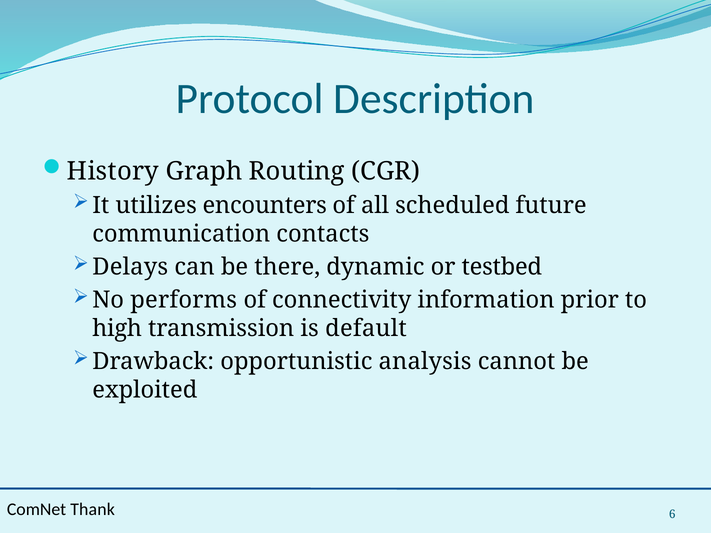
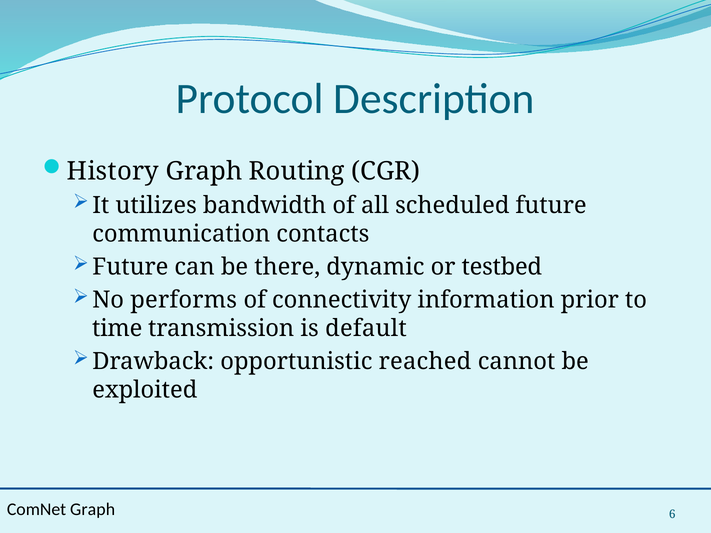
encounters: encounters -> bandwidth (265, 205)
Delays: Delays -> Future (130, 267)
high: high -> time (117, 329)
analysis: analysis -> reached (425, 362)
ComNet Thank: Thank -> Graph (93, 510)
